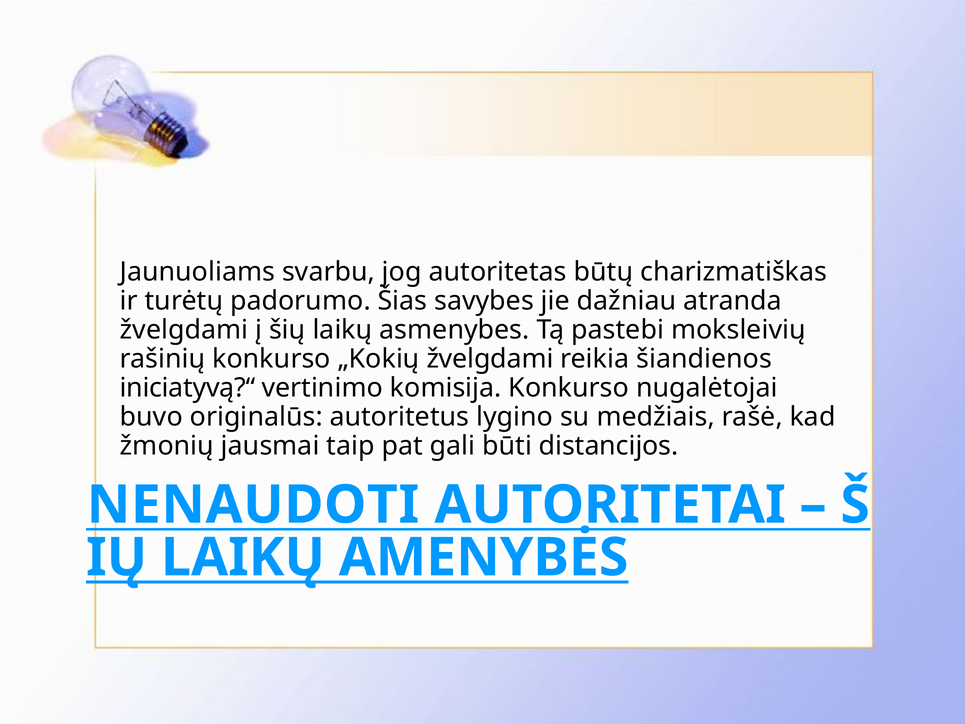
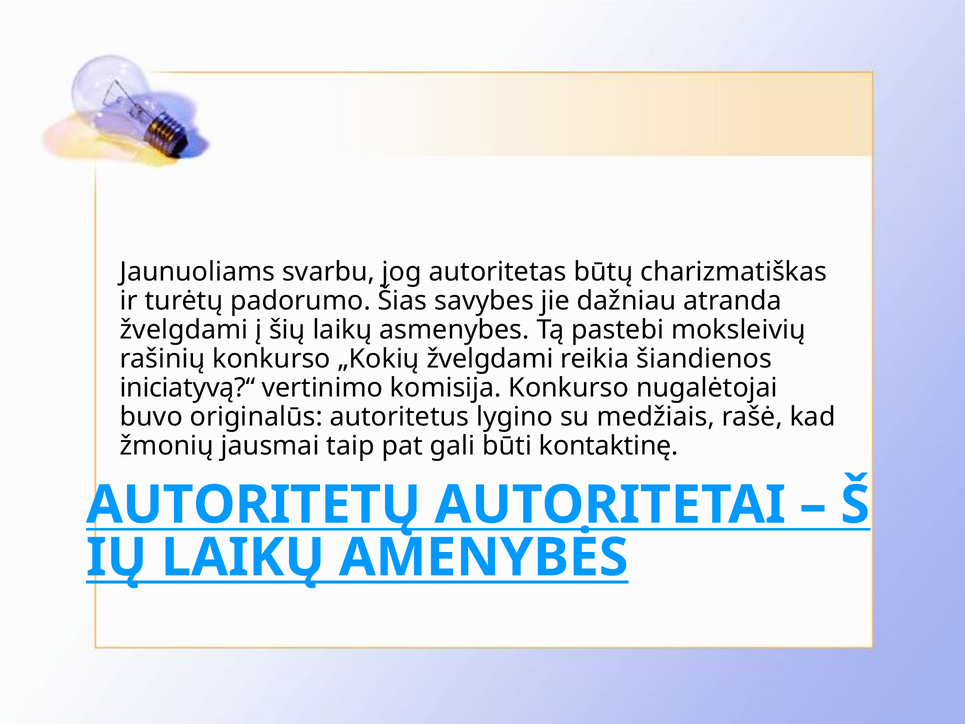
distancijos: distancijos -> kontaktinę (609, 446)
NENAUDOTI: NENAUDOTI -> AUTORITETŲ (254, 505)
